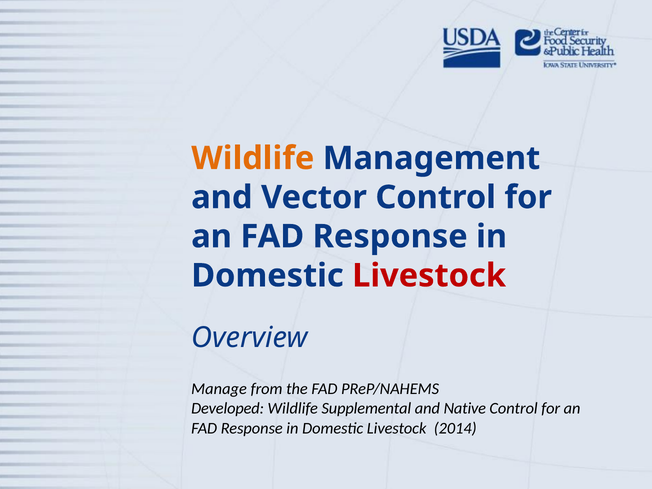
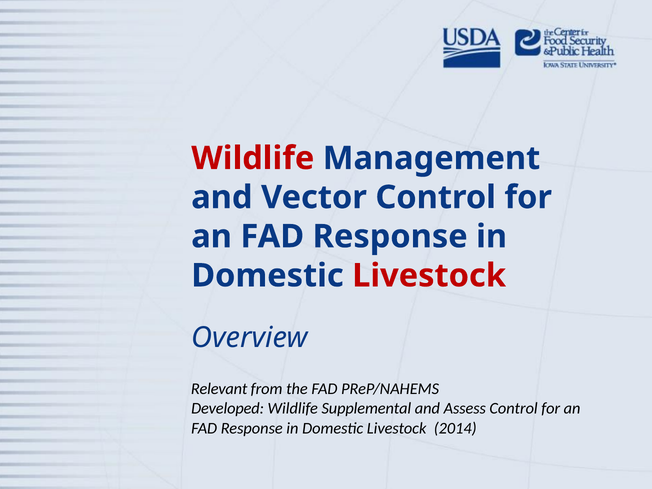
Wildlife colour: orange -> red (253, 158)
Manage: Manage -> Relevant (219, 389)
Native: Native -> Assess (465, 409)
